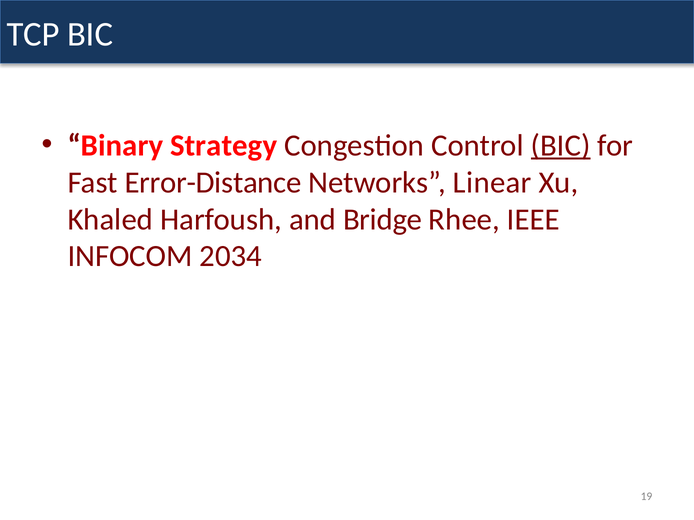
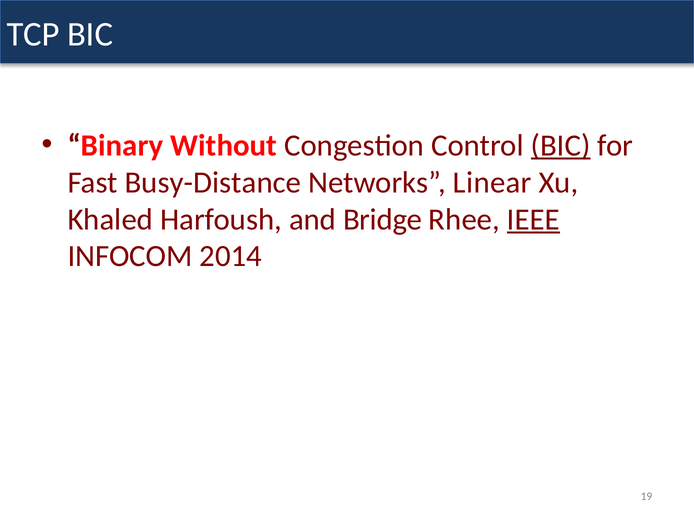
Strategy: Strategy -> Without (224, 146)
Error-Distance: Error-Distance -> Busy-Distance (213, 183)
IEEE underline: none -> present (533, 220)
2034: 2034 -> 2014 (231, 257)
